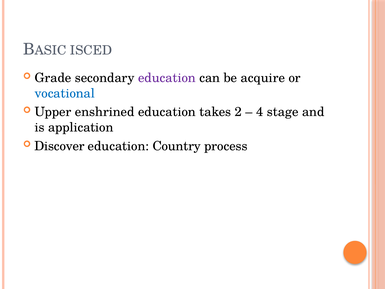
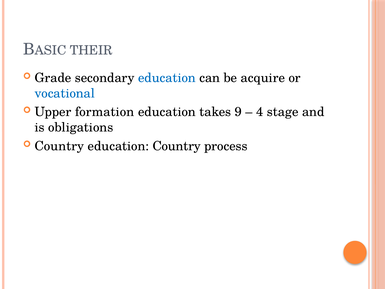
ISCED: ISCED -> THEIR (91, 50)
education colour: purple -> blue (167, 78)
enshrined: enshrined -> formation (105, 112)
2: 2 -> 9 (238, 112)
application: application -> obligations (81, 127)
Discover: Discover -> Country (59, 146)
